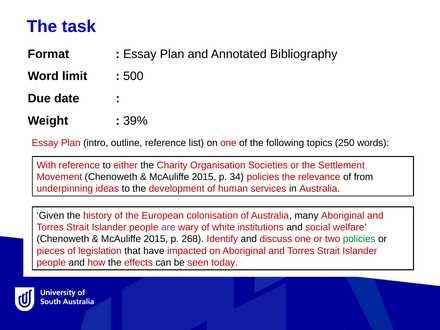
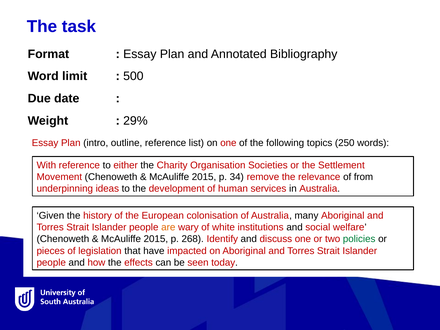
39%: 39% -> 29% (135, 121)
34 policies: policies -> remove (263, 177)
are colour: purple -> orange (168, 227)
